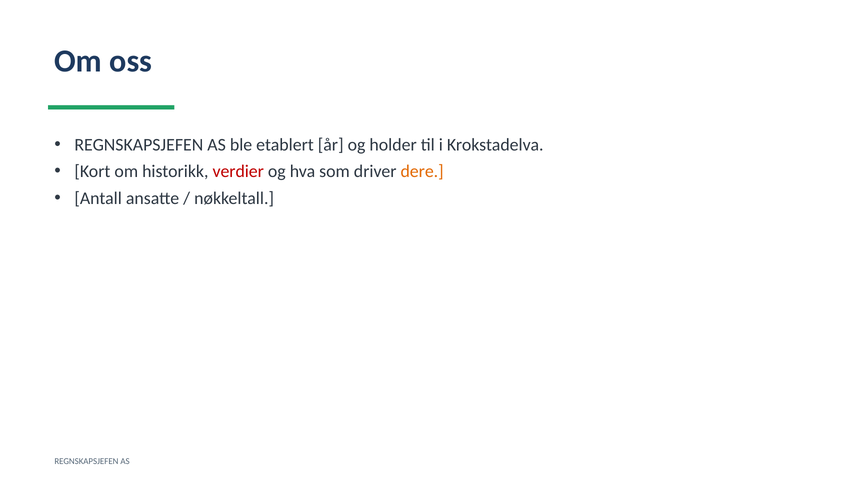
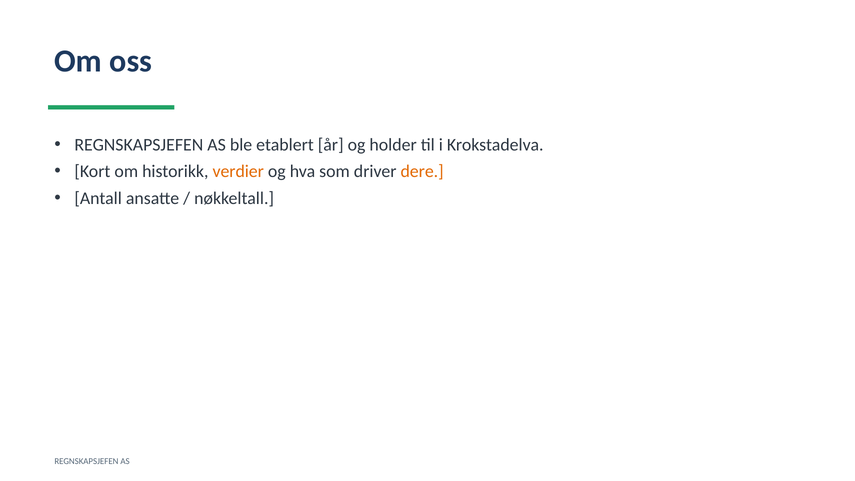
verdier colour: red -> orange (238, 172)
